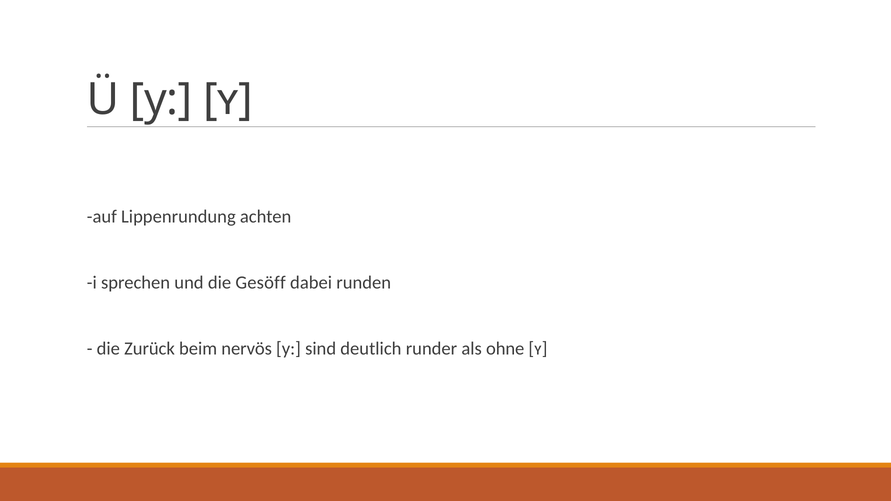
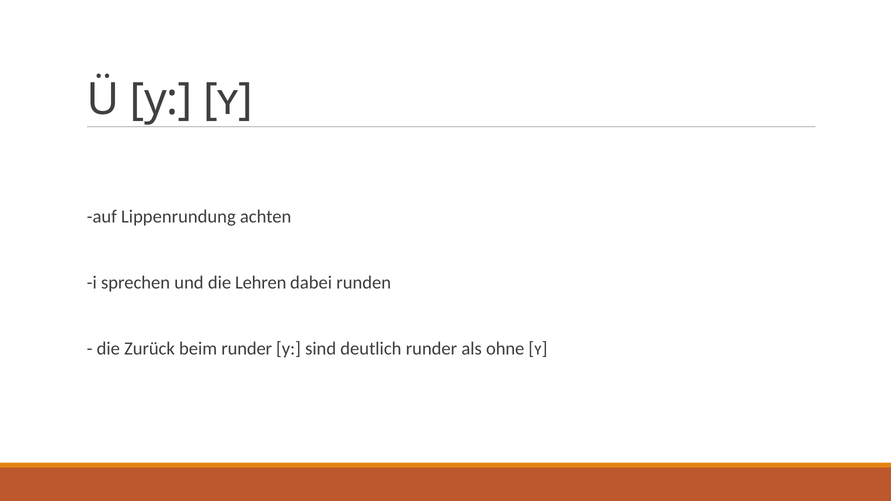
Gesöff: Gesöff -> Lehren (261, 283)
beim nervös: nervös -> runder (247, 349)
